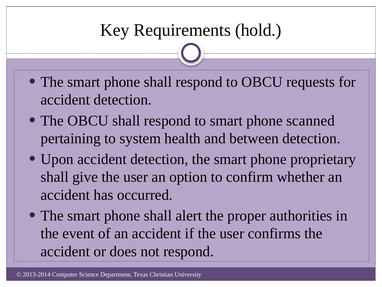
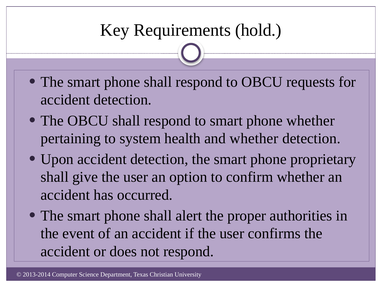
phone scanned: scanned -> whether (311, 120)
and between: between -> whether (254, 138)
